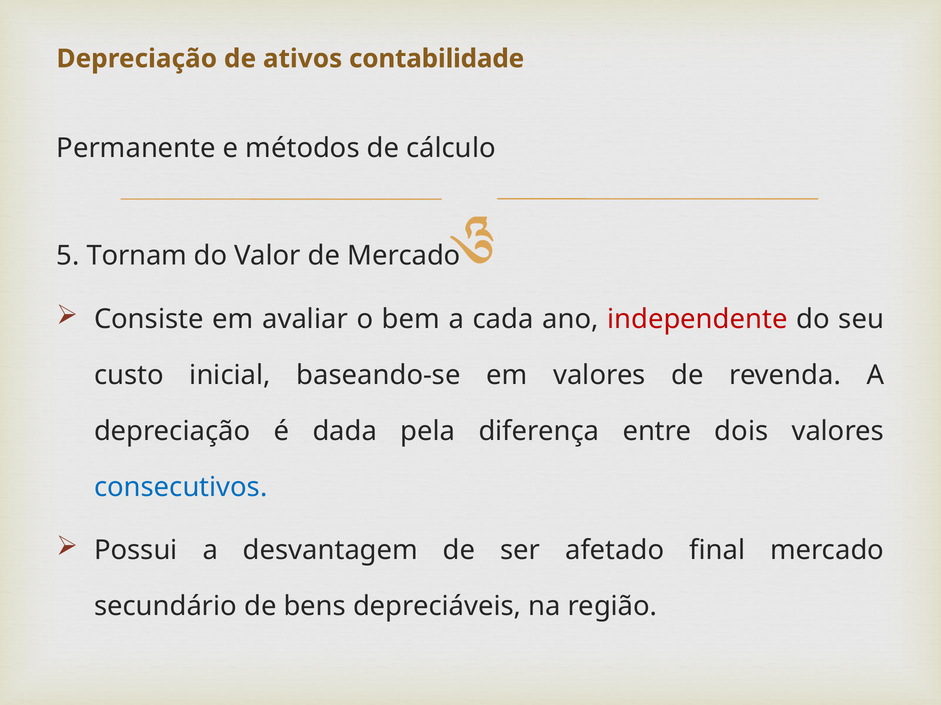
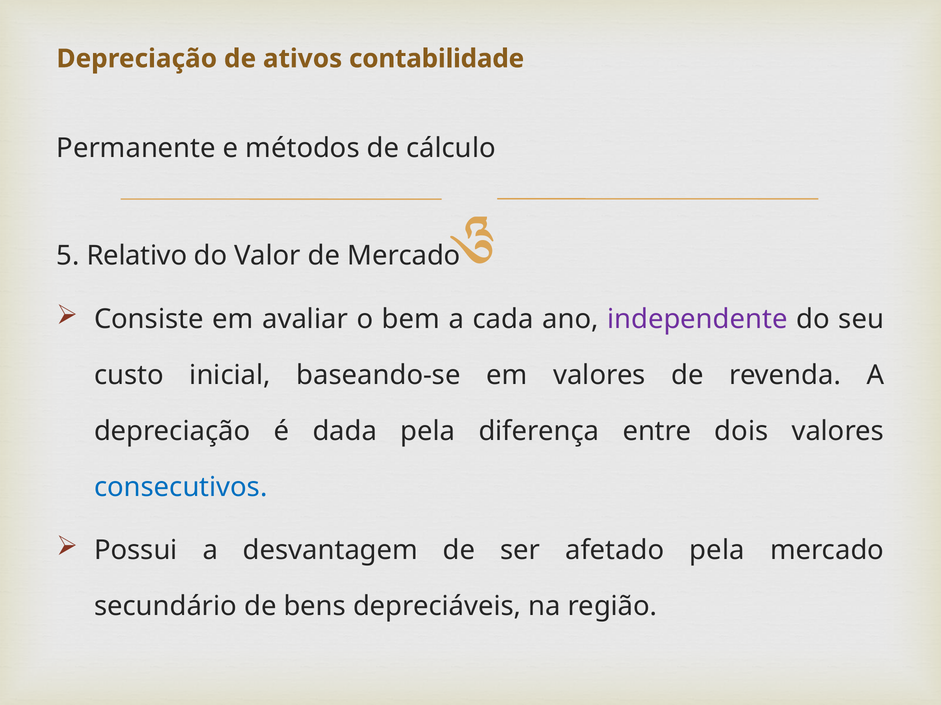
Tornam: Tornam -> Relativo (137, 256)
independente colour: red -> purple (697, 320)
afetado final: final -> pela (717, 551)
